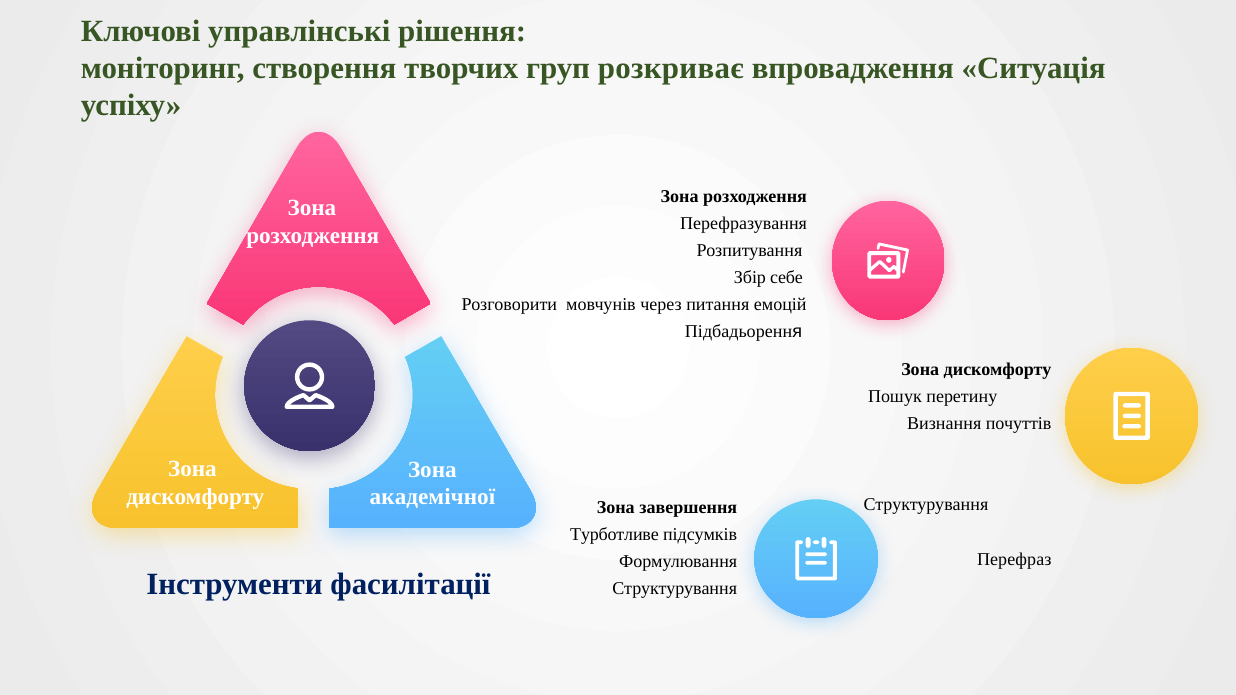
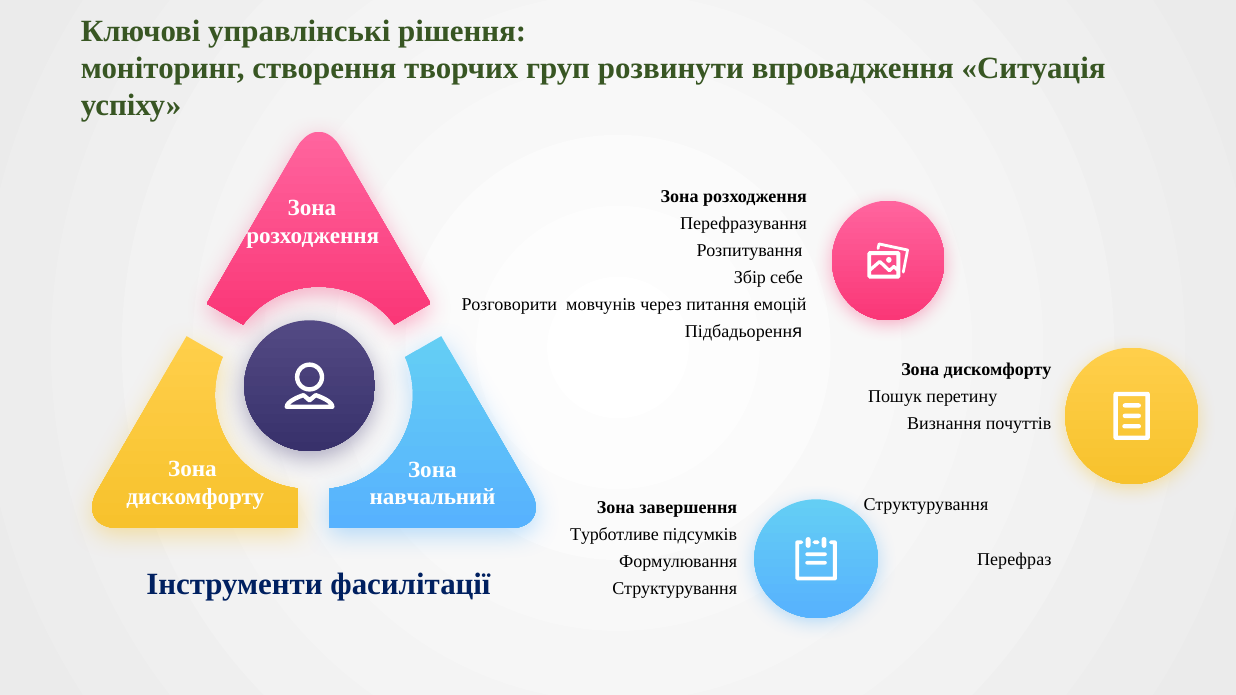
розкриває: розкриває -> розвинути (671, 68)
академічної: академічної -> навчальний (433, 497)
